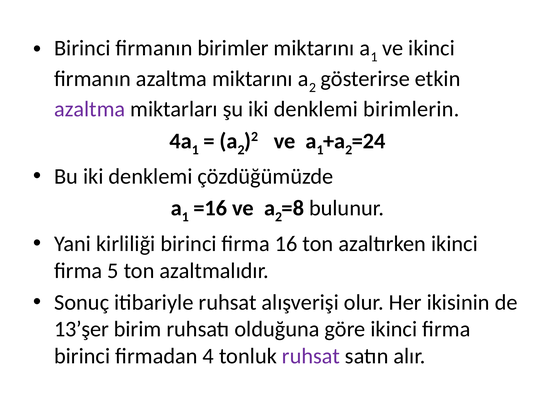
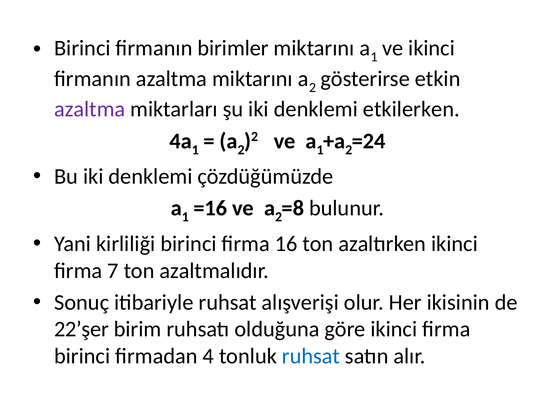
birimlerin: birimlerin -> etkilerken (411, 109)
5: 5 -> 7 (113, 271)
13’şer: 13’şer -> 22’şer (81, 329)
ruhsat colour: purple -> blue (311, 356)
